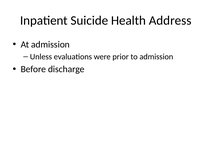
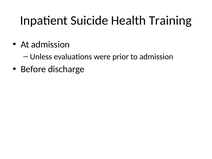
Address: Address -> Training (170, 21)
